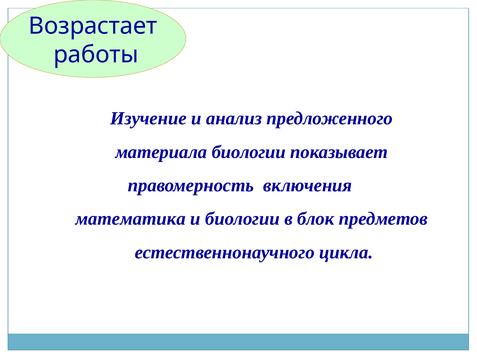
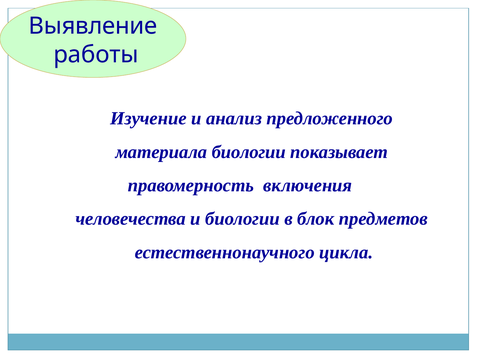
Возрастает: Возрастает -> Выявление (93, 26)
математика: математика -> человечества (131, 219)
